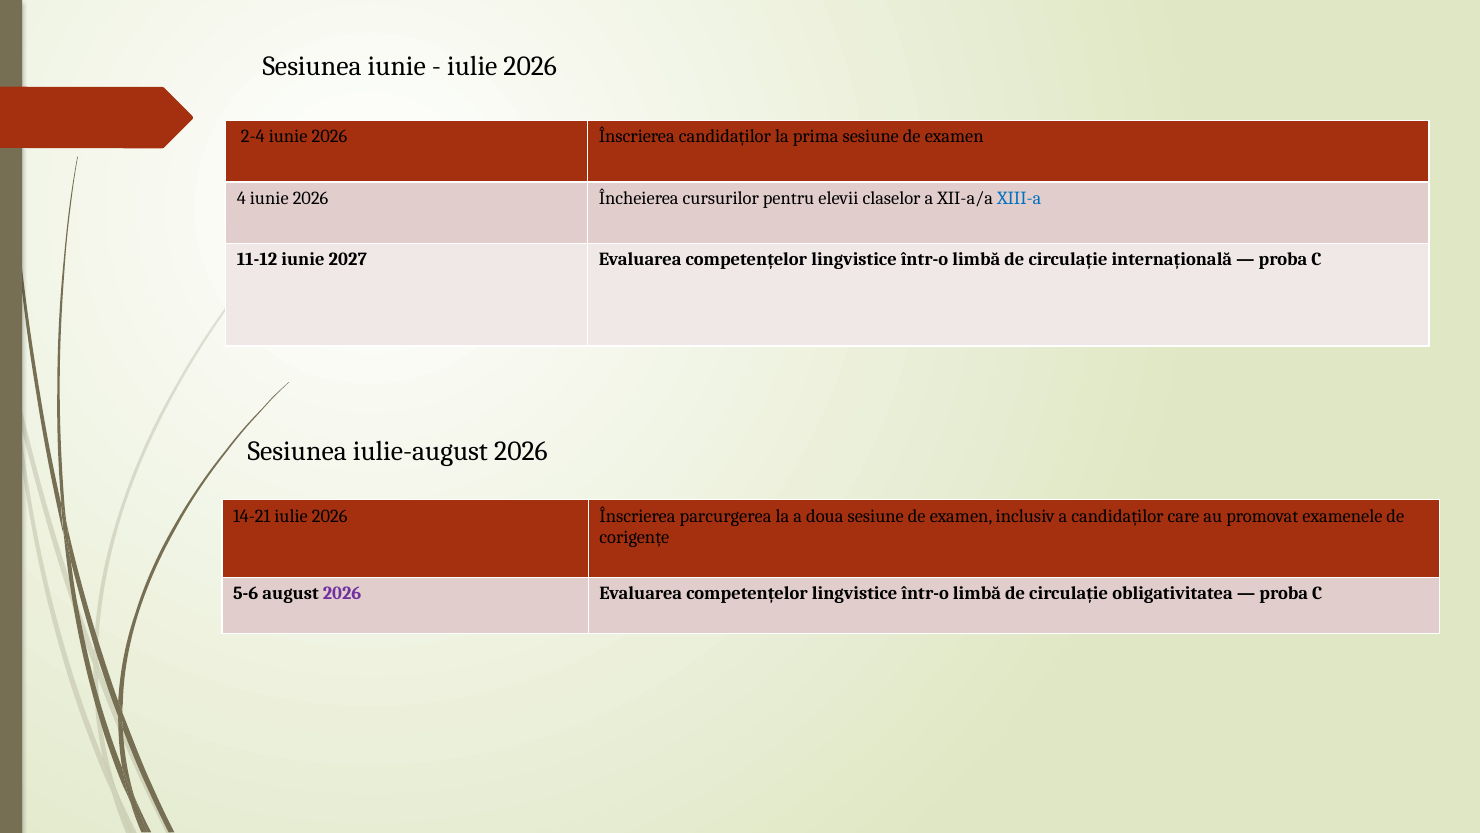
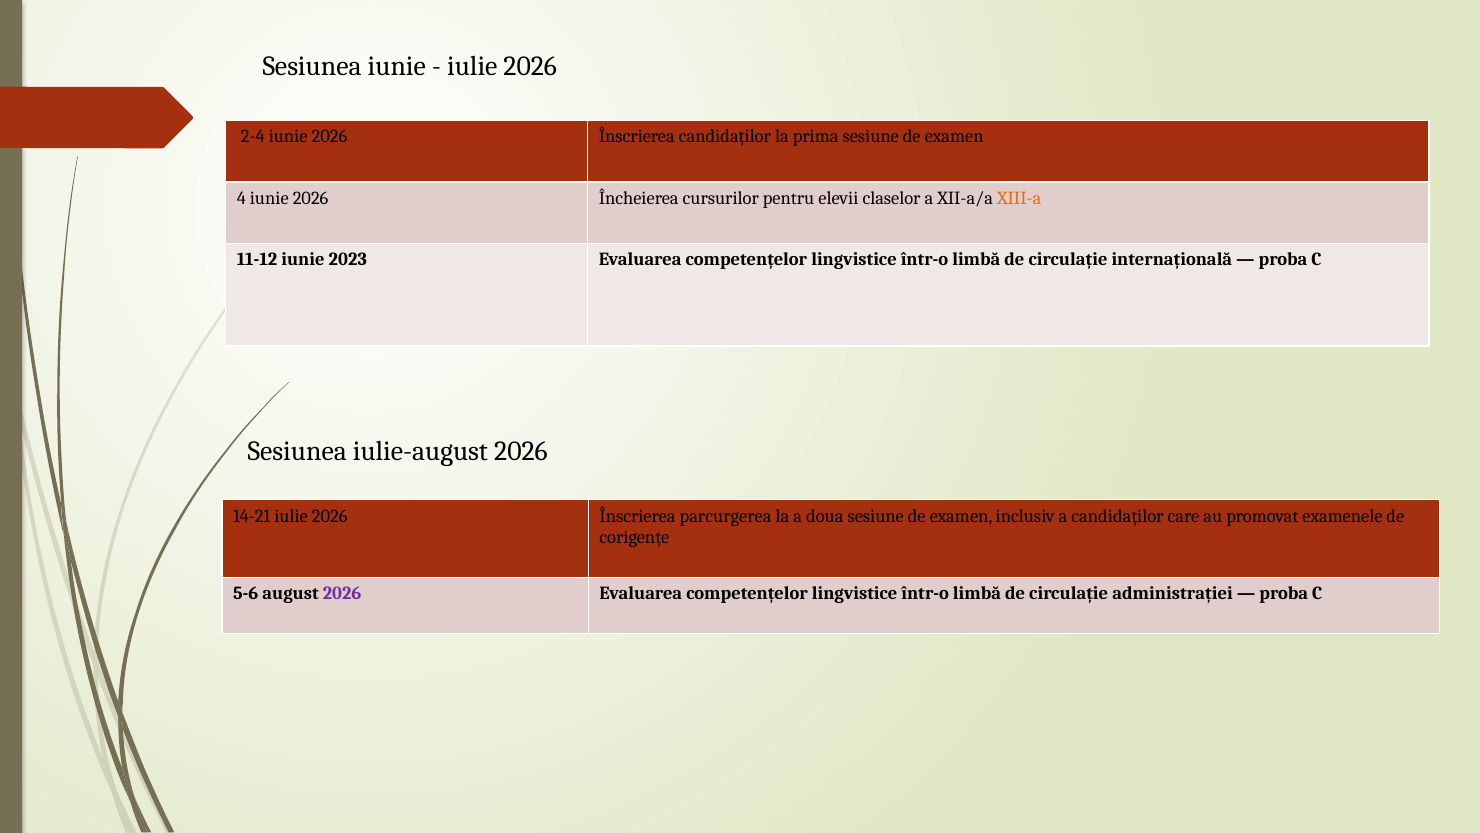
XIII-a colour: blue -> orange (1019, 198)
2027: 2027 -> 2023 (348, 259)
obligativitatea: obligativitatea -> administrației (1173, 593)
